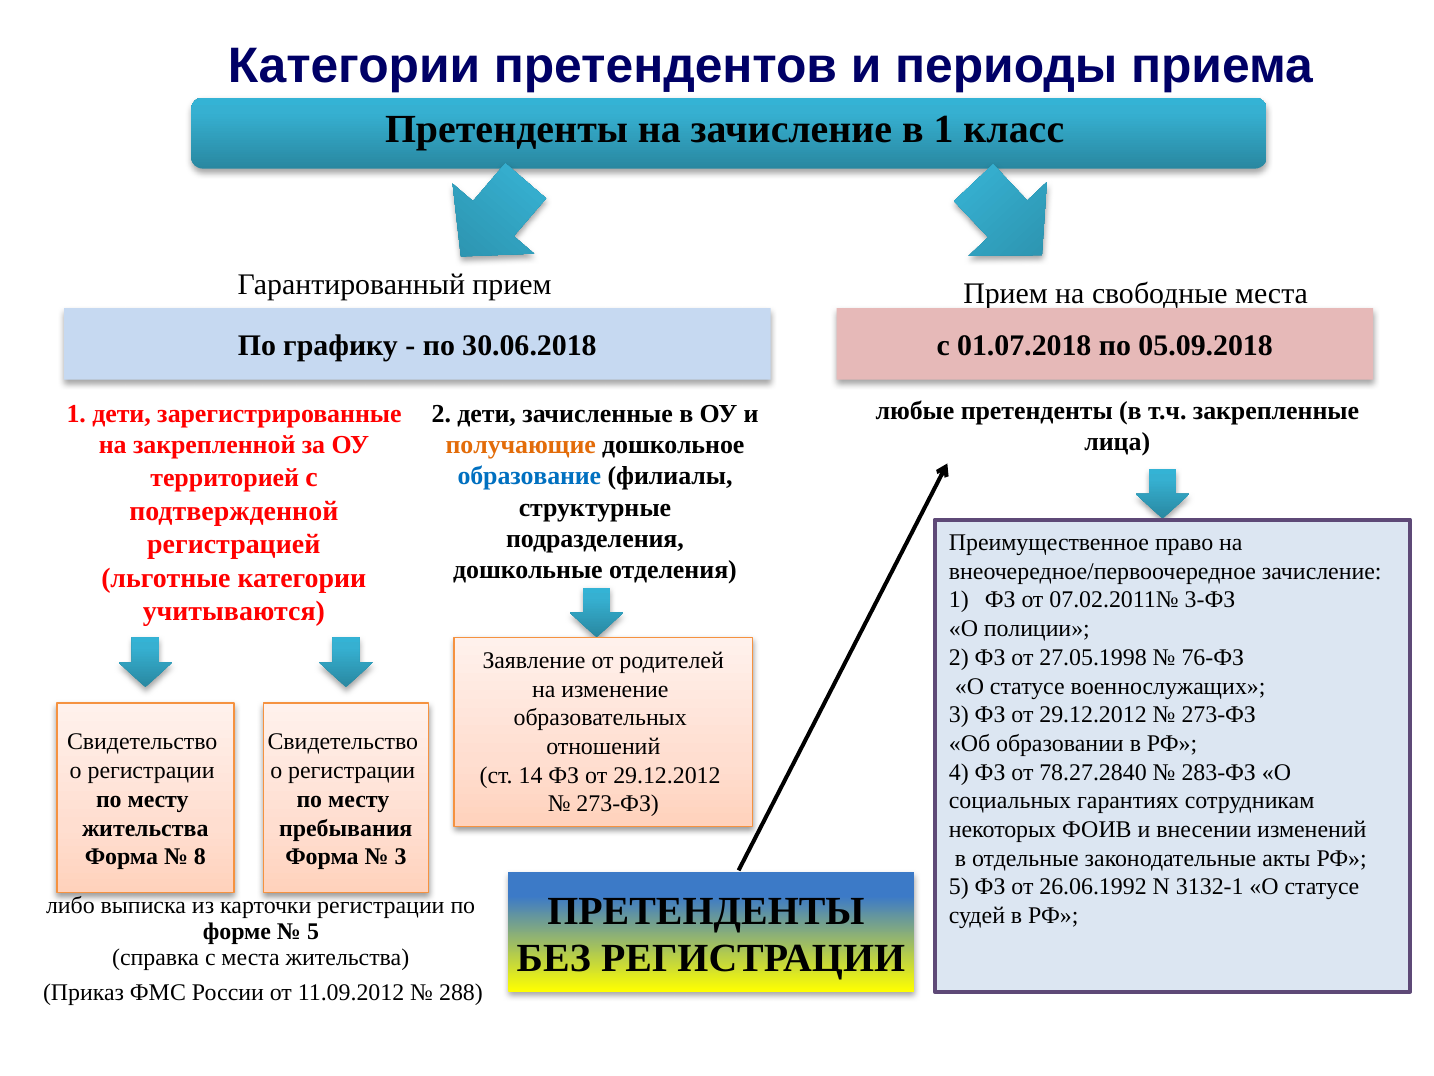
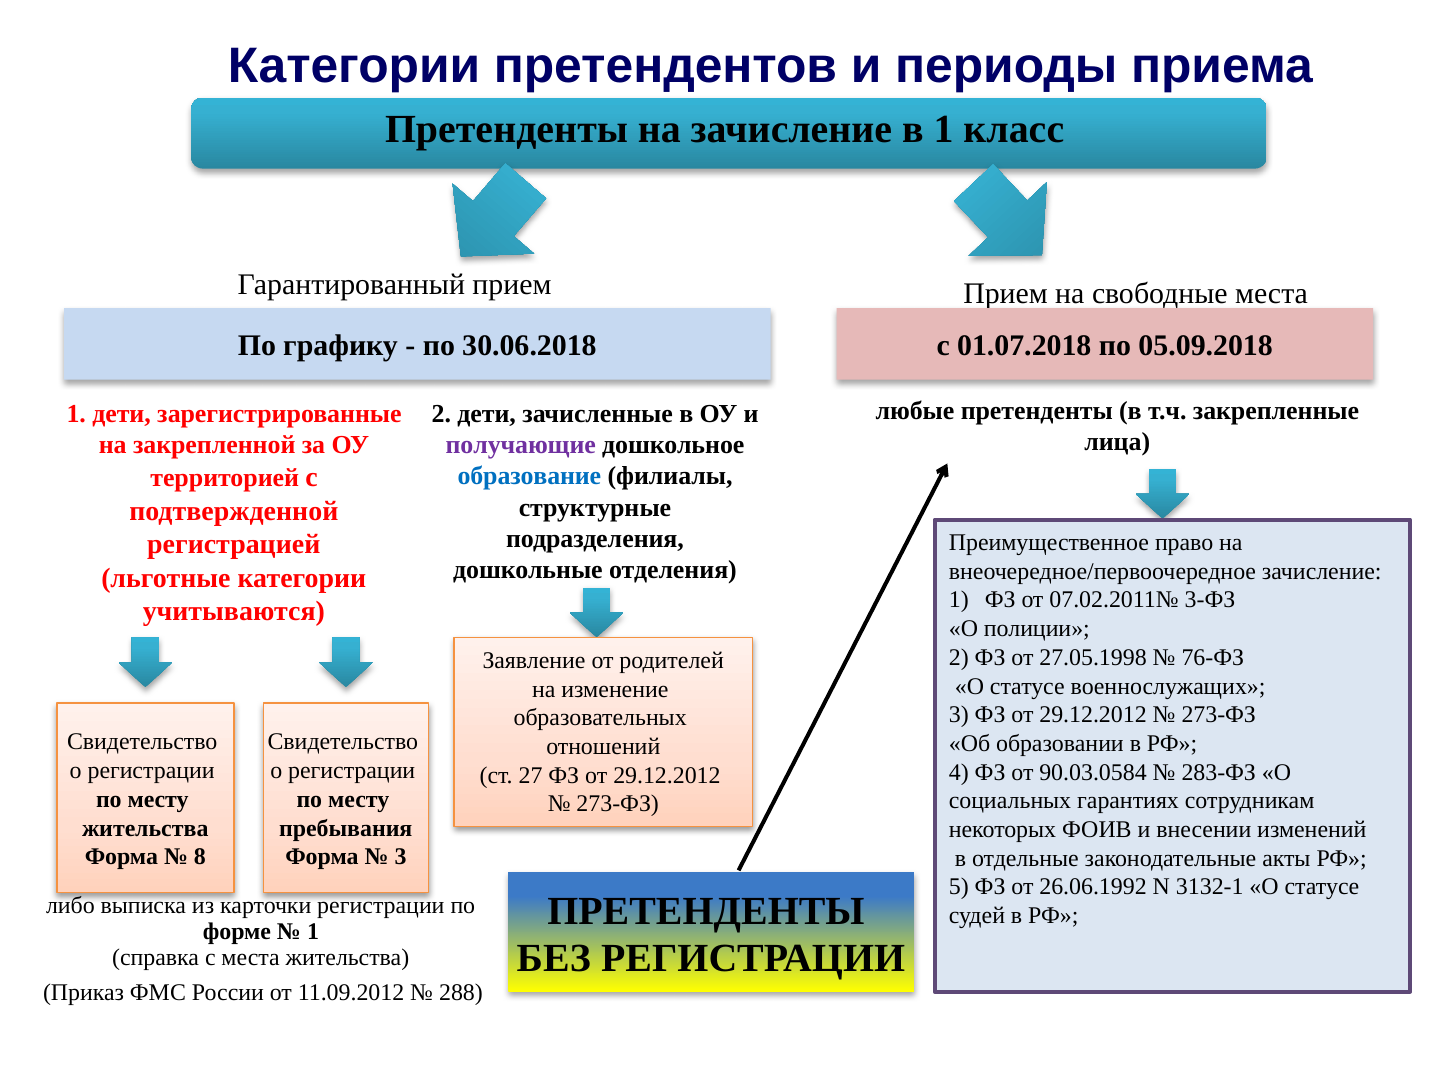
получающие colour: orange -> purple (521, 445)
78.27.2840: 78.27.2840 -> 90.03.0584 (1093, 772)
14: 14 -> 27 (531, 775)
5: 5 -> 1 (313, 931)
